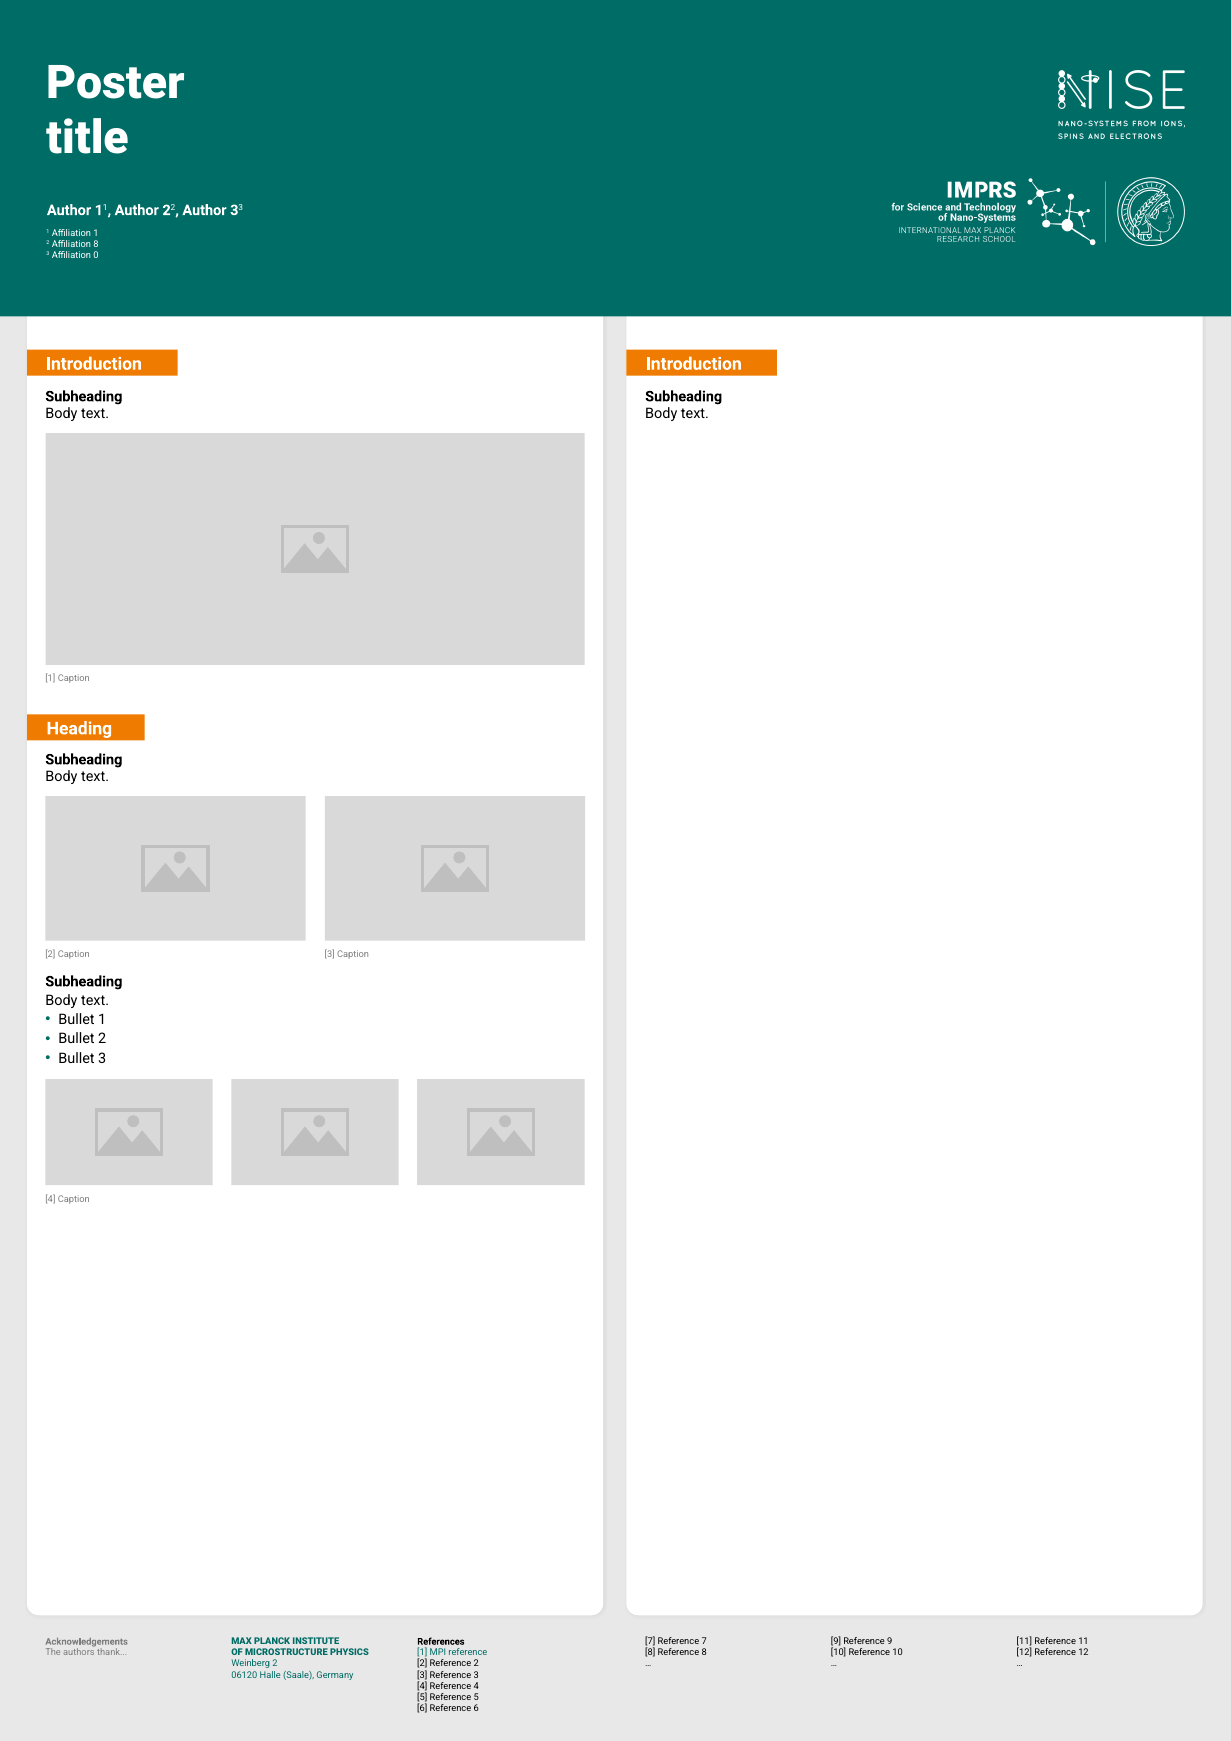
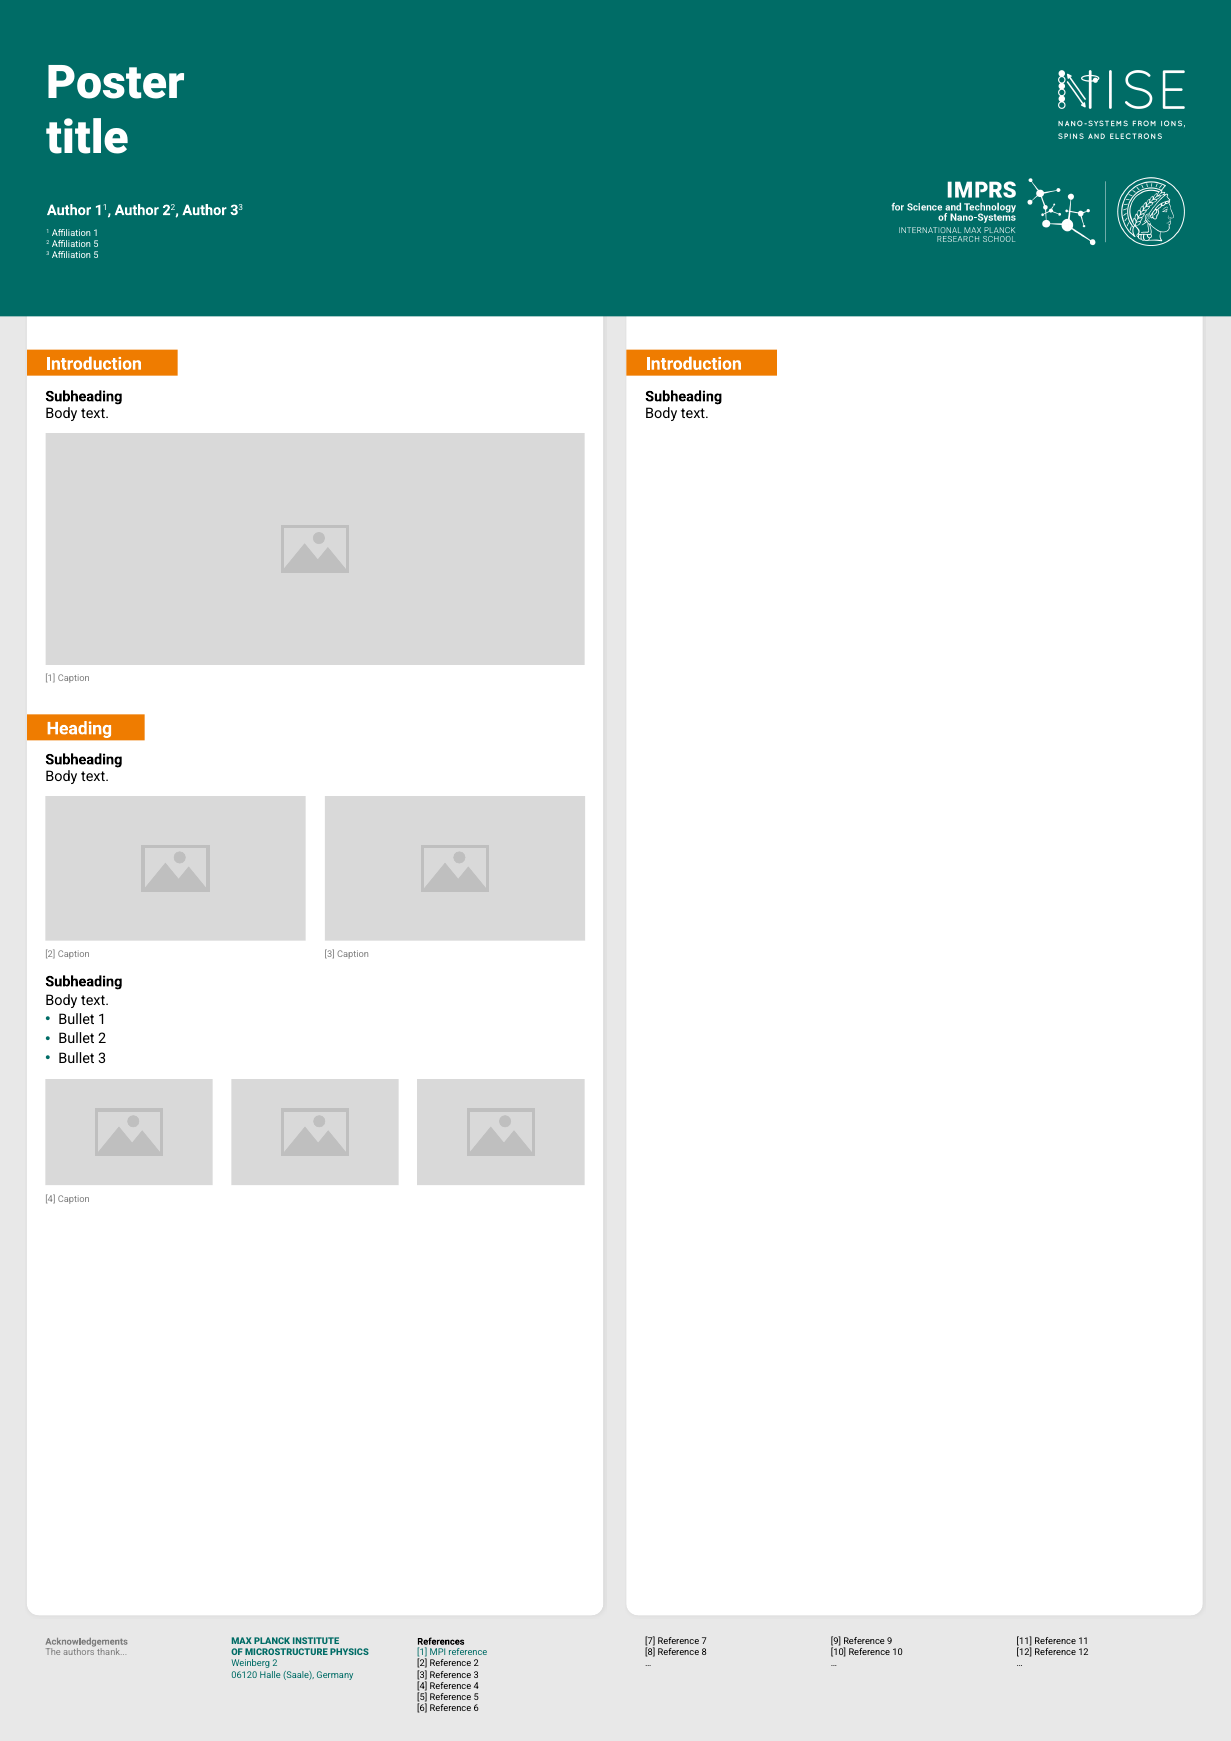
2 Affiliation 8: 8 -> 5 (96, 244)
3 Affiliation 0: 0 -> 5 (96, 255)
